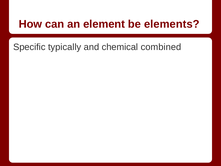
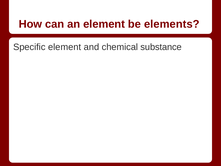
Specific typically: typically -> element (65, 47)
combined: combined -> substance (161, 47)
